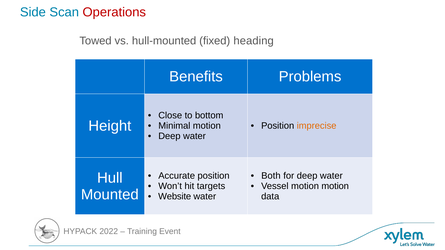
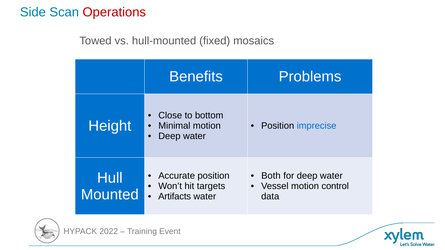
heading: heading -> mosaics (254, 41)
imprecise colour: orange -> blue (317, 126)
motion motion: motion -> control (335, 186)
Website: Website -> Artifacts (175, 197)
